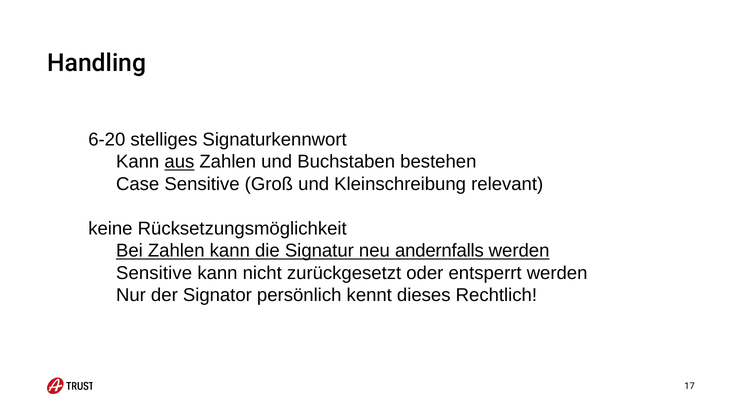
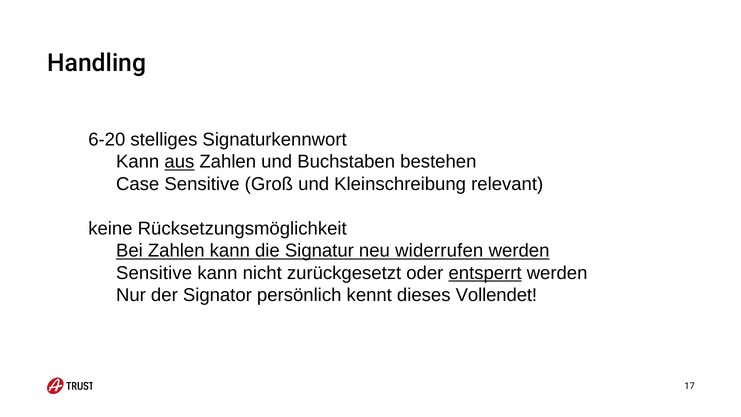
andernfalls: andernfalls -> widerrufen (439, 251)
entsperrt underline: none -> present (485, 273)
Rechtlich: Rechtlich -> Vollendet (496, 295)
